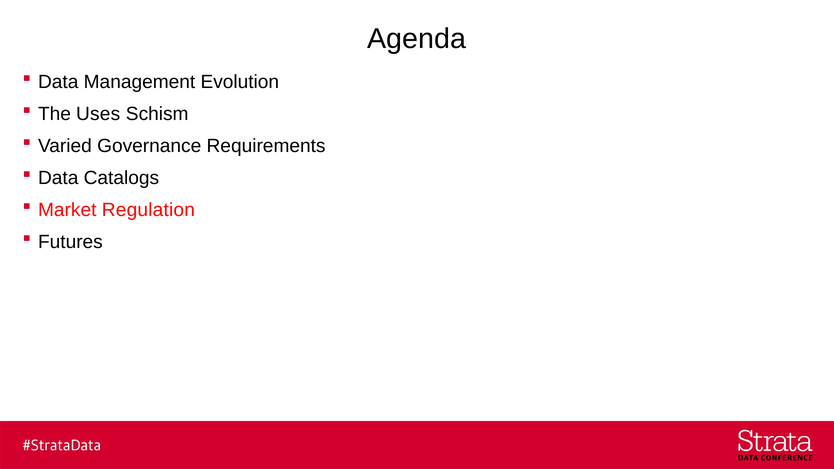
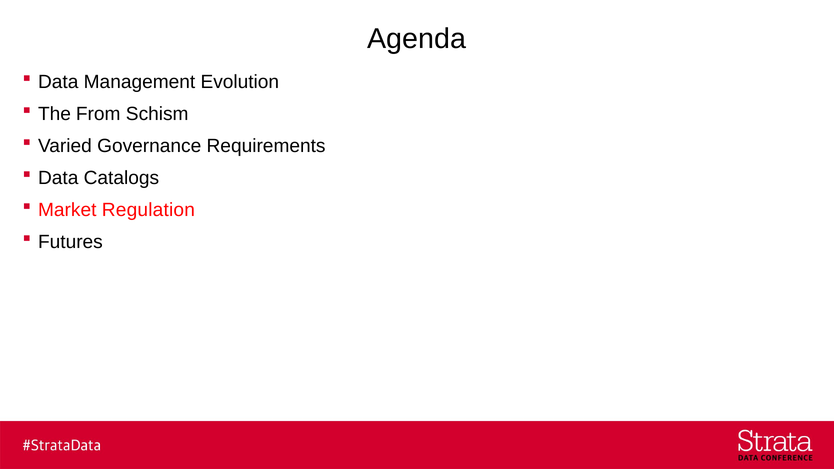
Uses: Uses -> From (98, 114)
